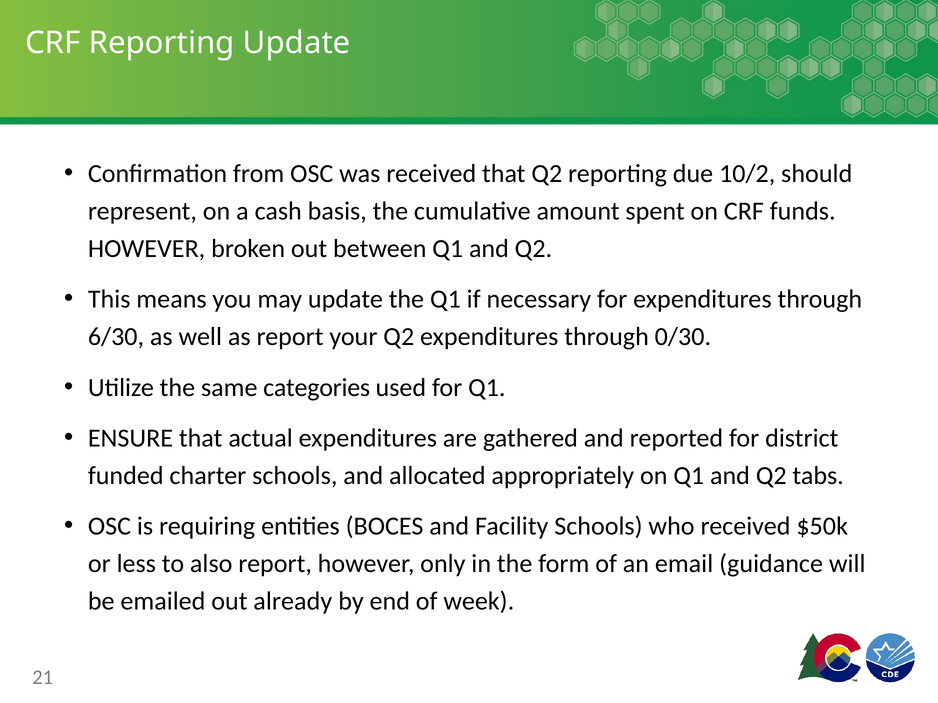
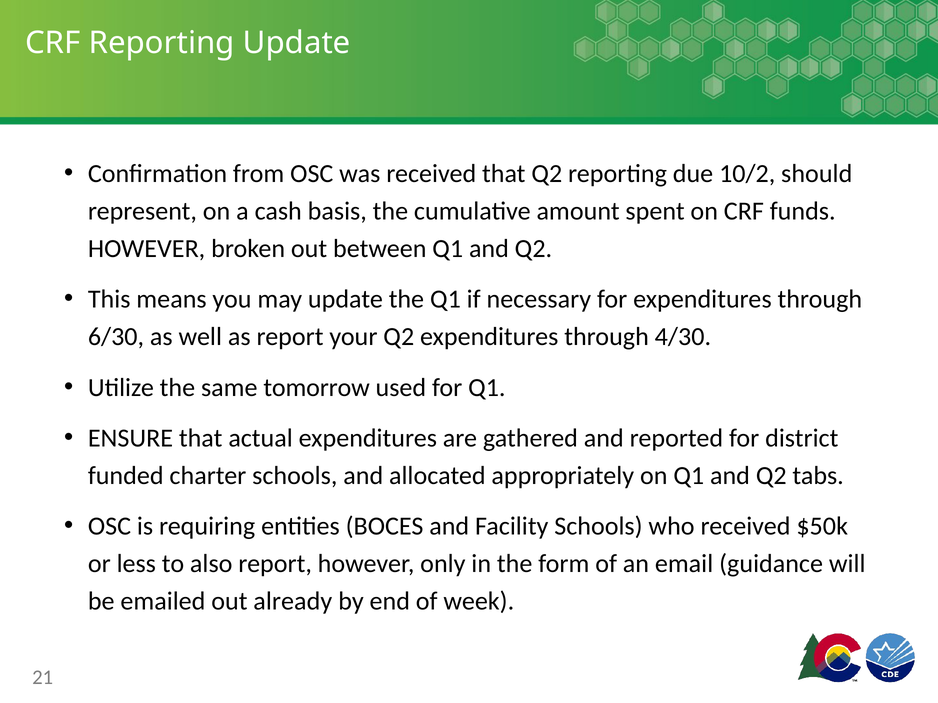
0/30: 0/30 -> 4/30 (683, 337)
categories: categories -> tomorrow (317, 388)
